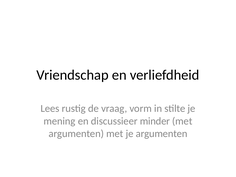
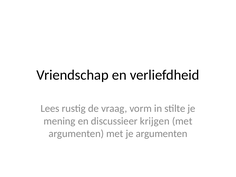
minder: minder -> krijgen (155, 121)
